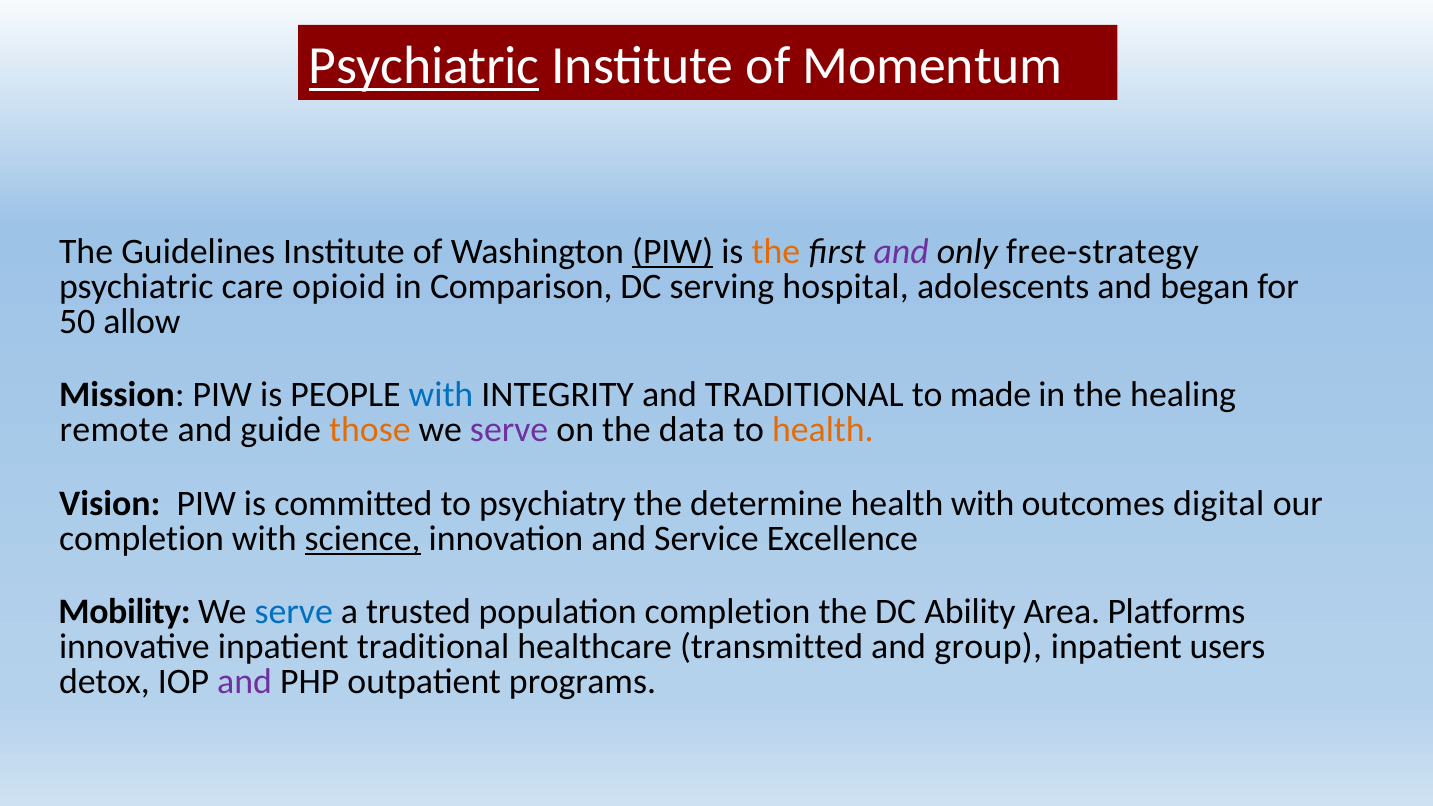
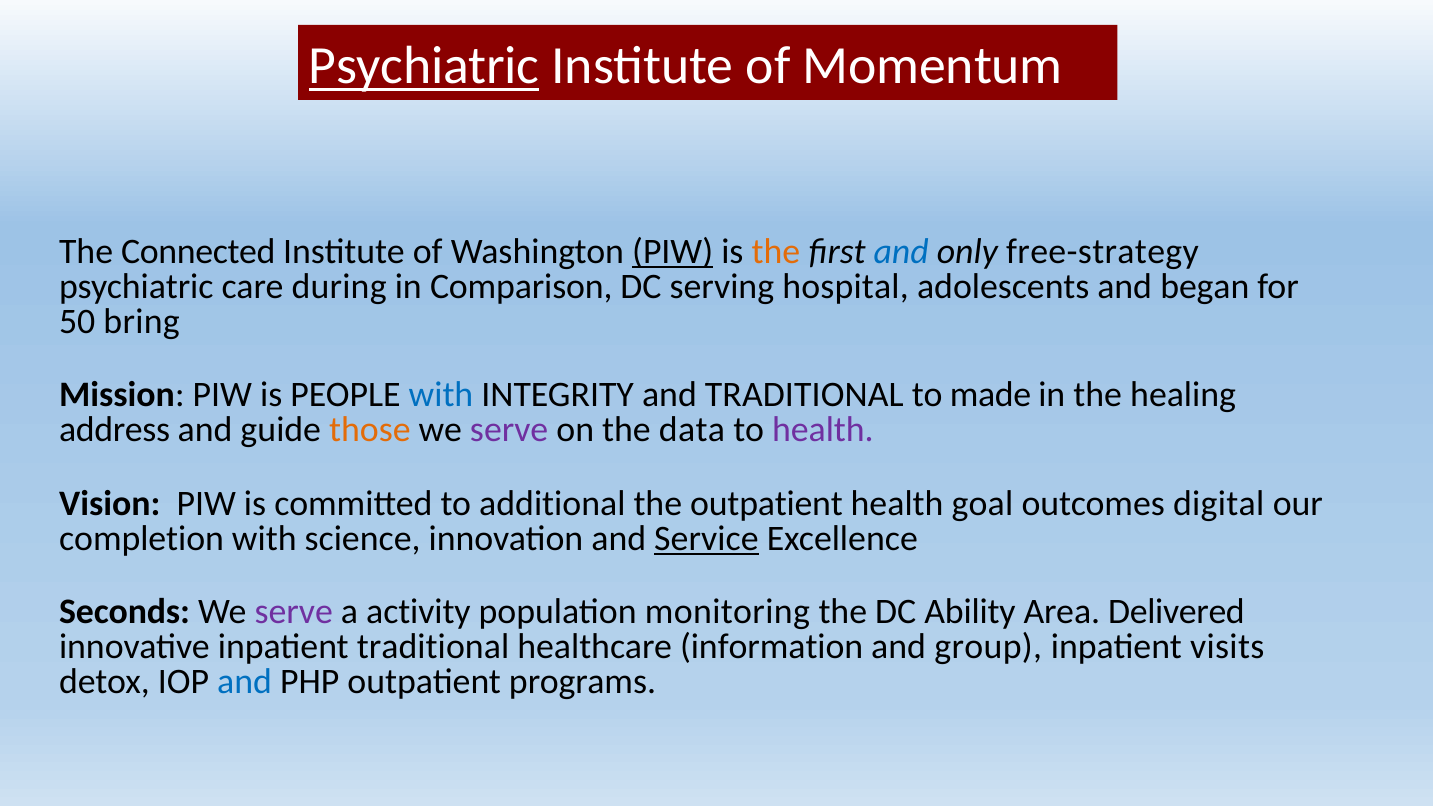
Guidelines: Guidelines -> Connected (198, 252)
and colour: purple -> blue (901, 252)
opioid: opioid -> during (339, 287)
allow: allow -> bring (142, 322)
remote: remote -> address (115, 430)
health colour: orange -> purple (823, 430)
psychiatry: psychiatry -> additional (552, 503)
the determine: determine -> outpatient (766, 503)
health with: with -> goal (982, 503)
science underline: present -> none (363, 538)
Service underline: none -> present (706, 538)
Mobility: Mobility -> Seconds (125, 612)
serve colour: blue -> purple (294, 612)
trusted: trusted -> activity (418, 612)
population completion: completion -> monitoring (727, 612)
Platforms: Platforms -> Delivered (1177, 612)
transmitted: transmitted -> information (772, 647)
users: users -> visits (1227, 647)
and colour: purple -> blue (245, 681)
